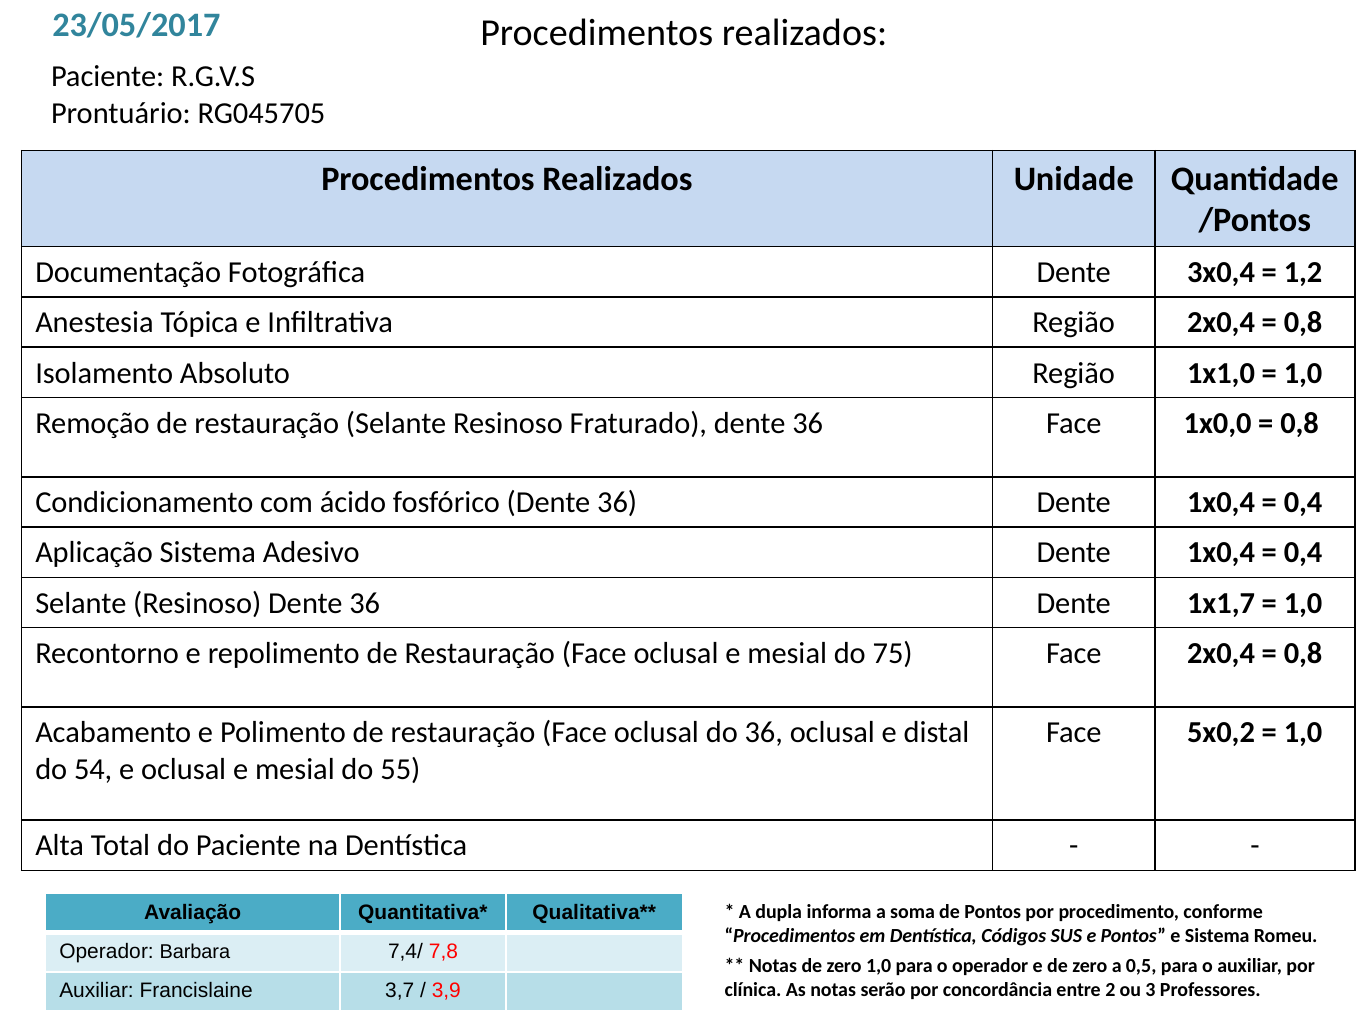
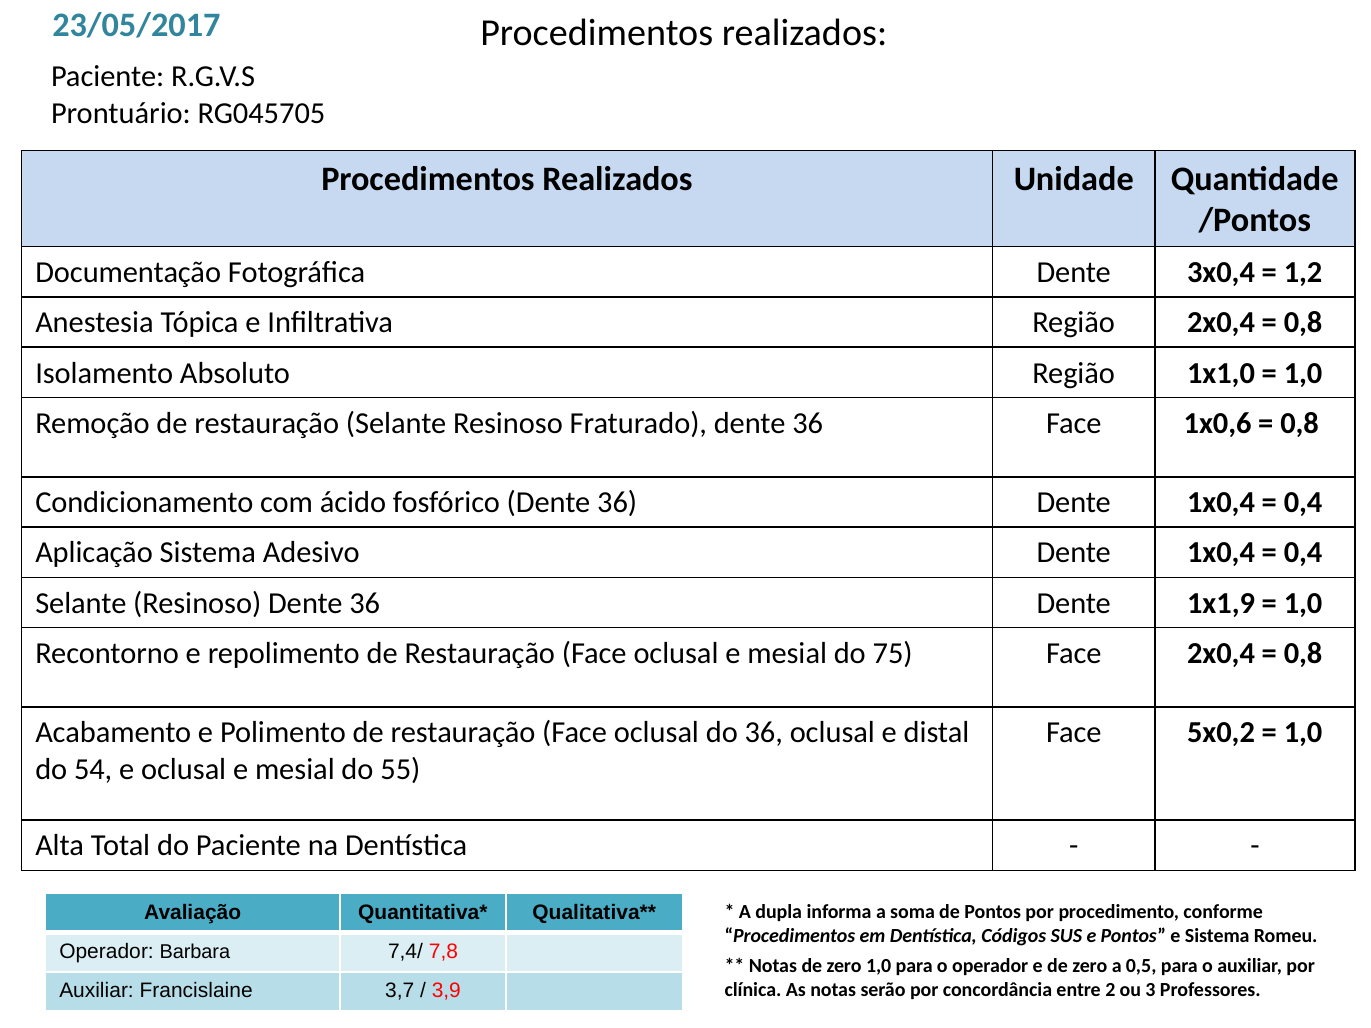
1x0,0: 1x0,0 -> 1x0,6 (1218, 423)
1x1,7: 1x1,7 -> 1x1,9 (1221, 603)
